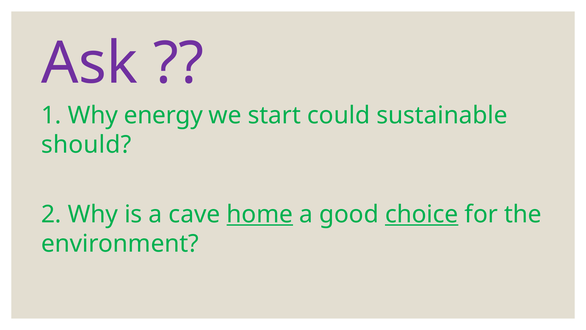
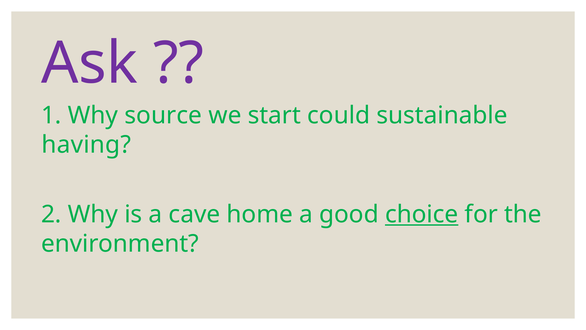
energy: energy -> source (163, 115)
should: should -> having (86, 145)
home underline: present -> none (260, 214)
